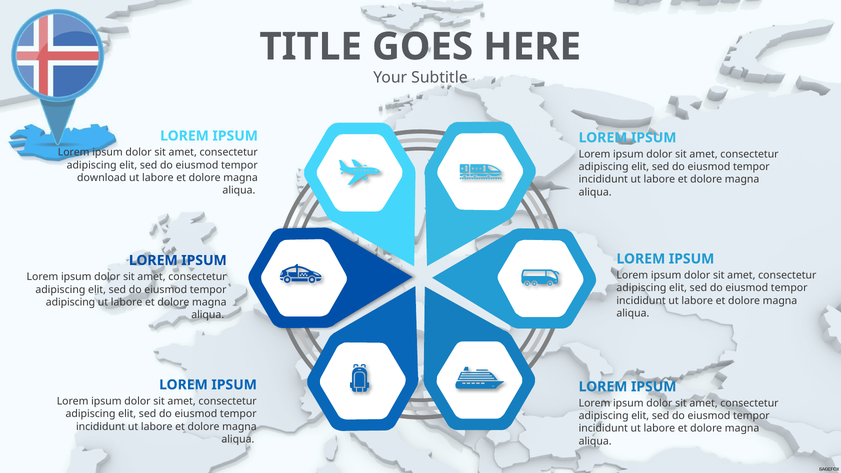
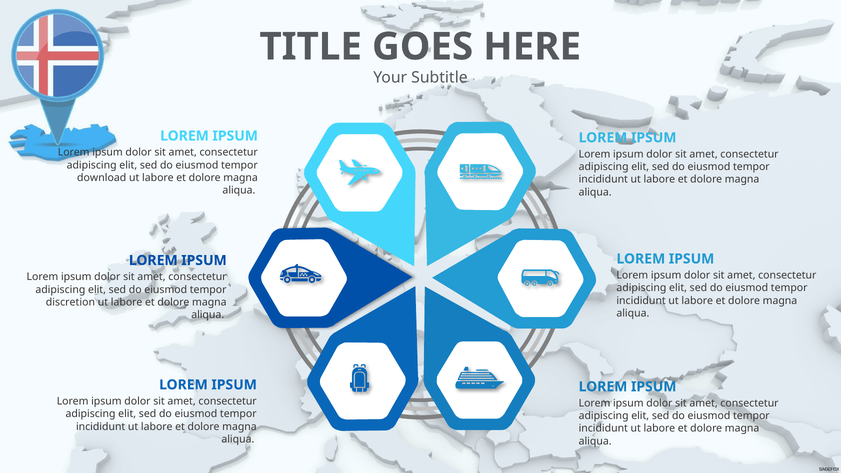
adipiscing: adipiscing -> discretion (70, 302)
